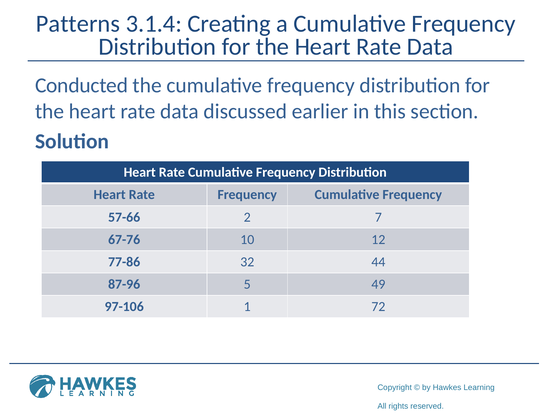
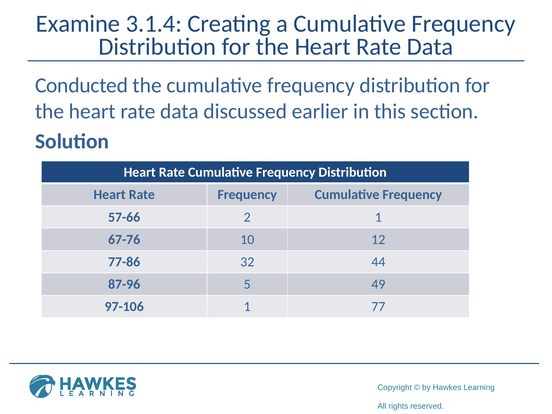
Patterns: Patterns -> Examine (78, 24)
2 7: 7 -> 1 (378, 217)
72: 72 -> 77 (378, 307)
